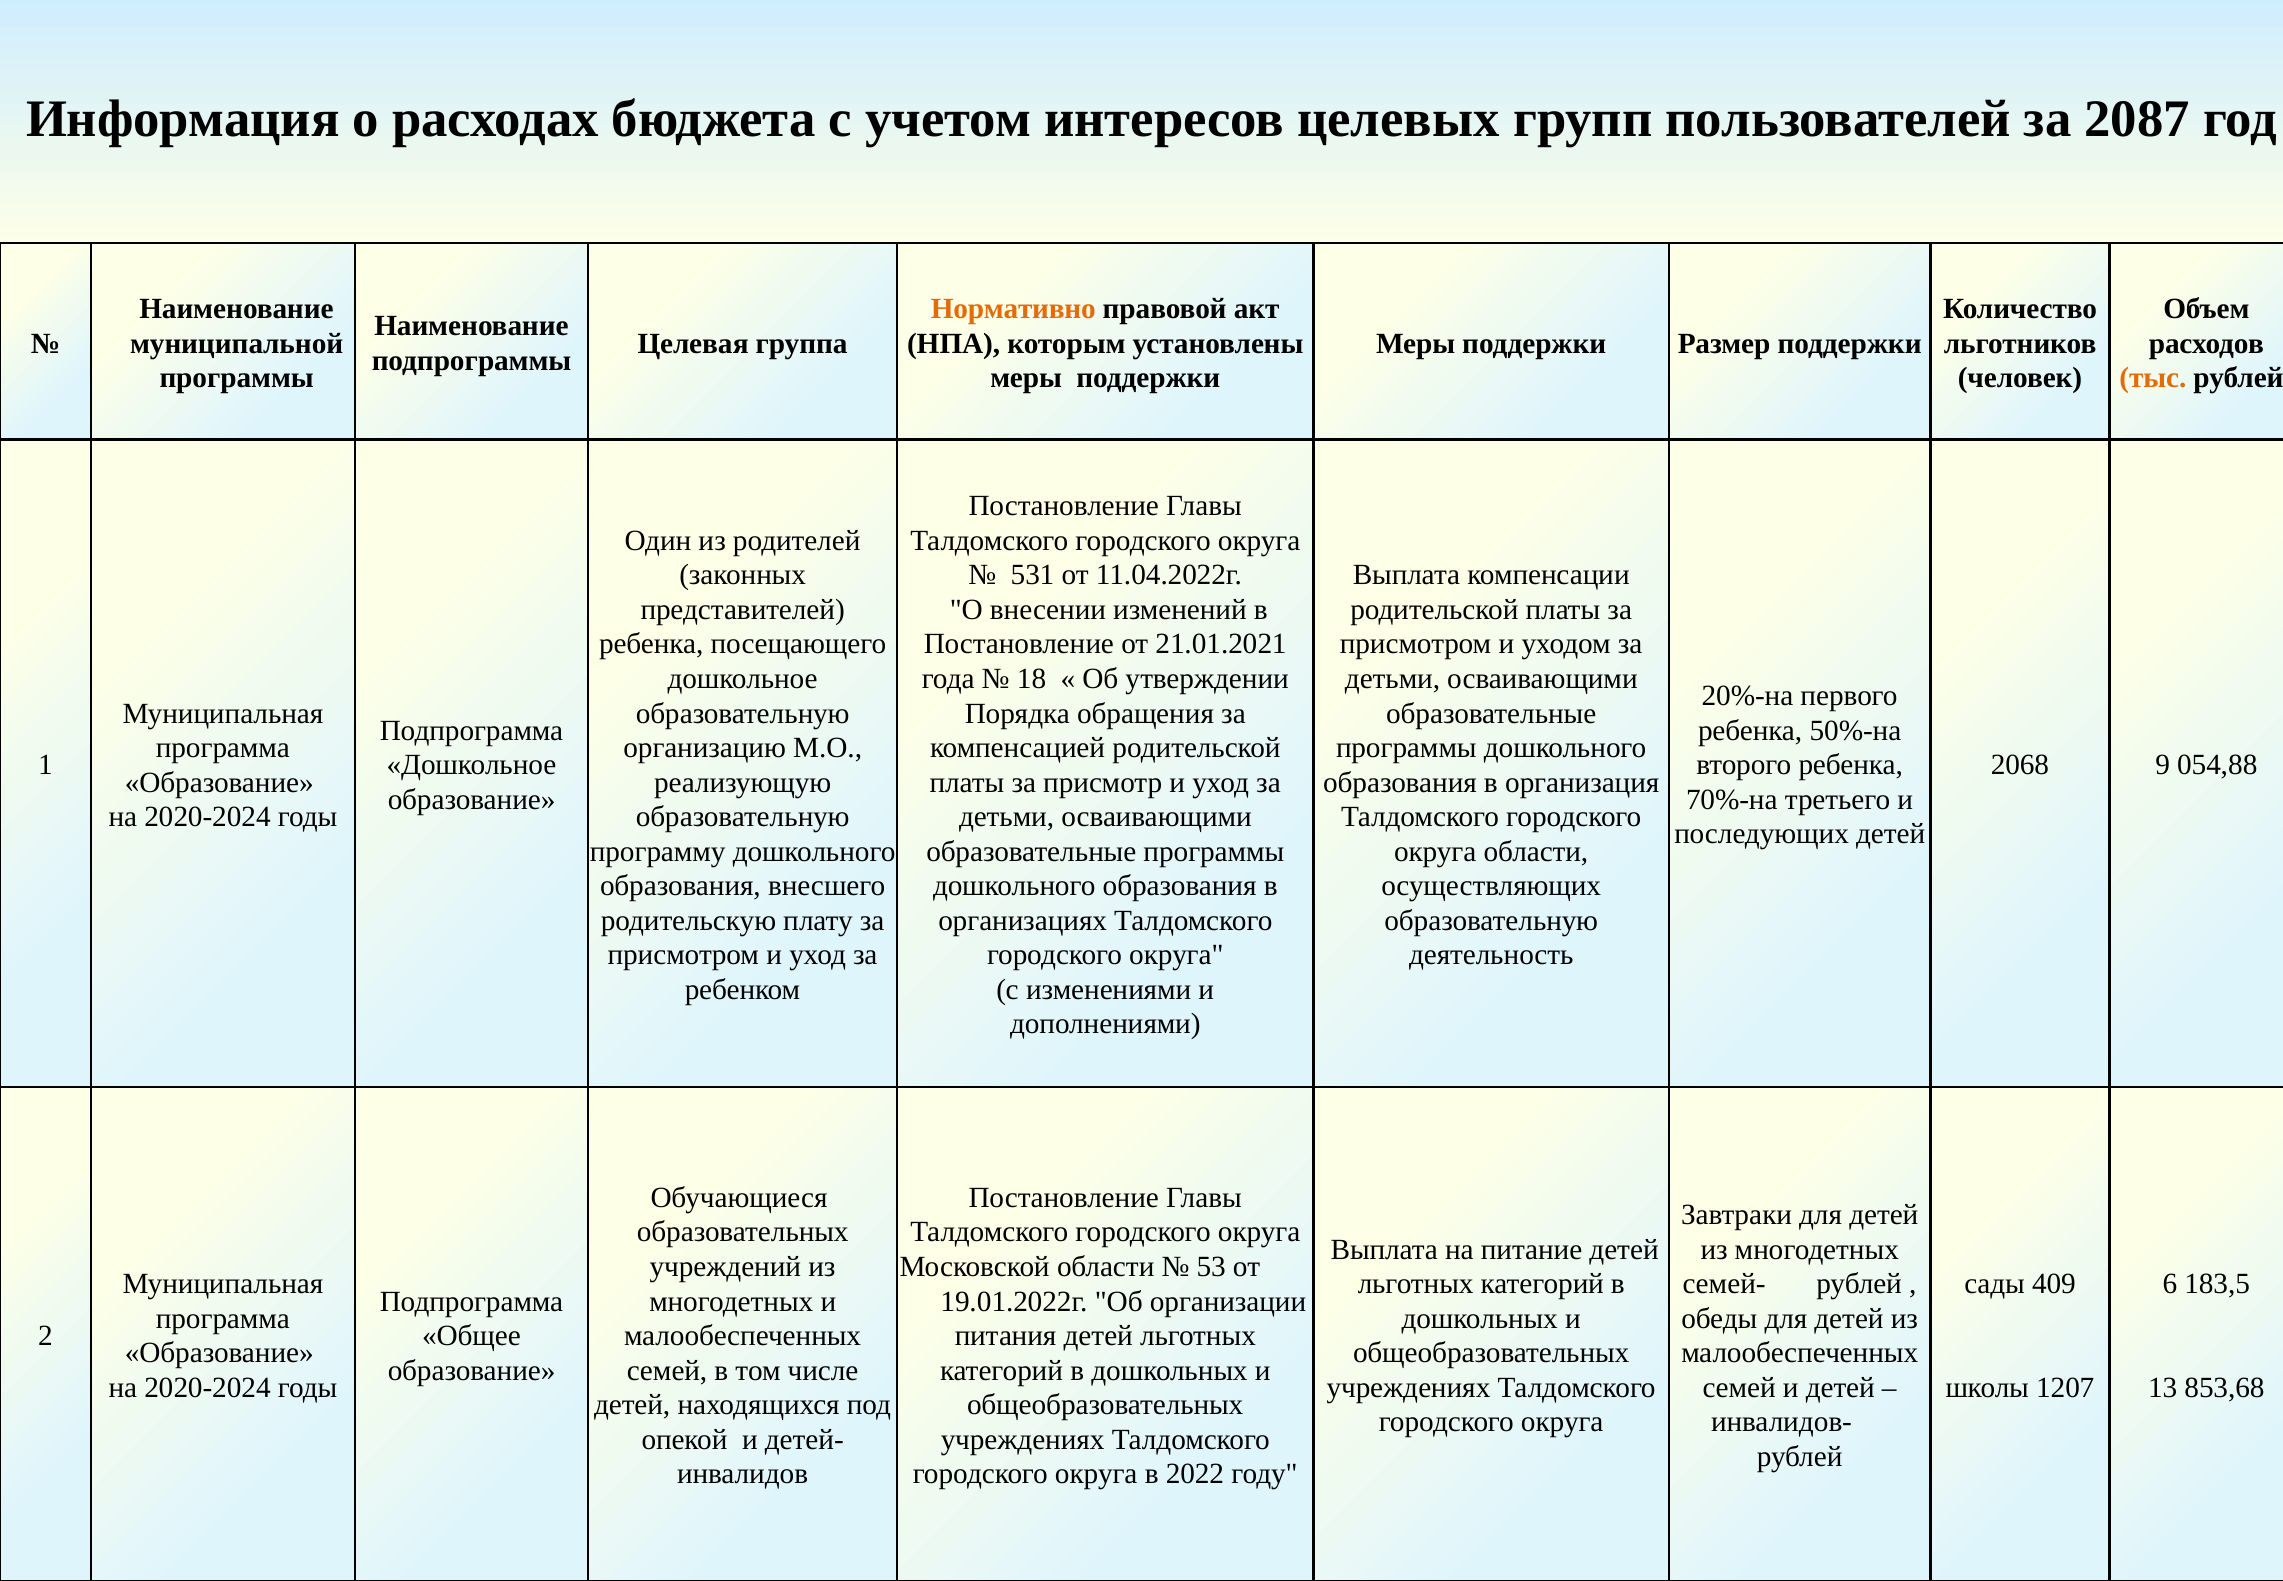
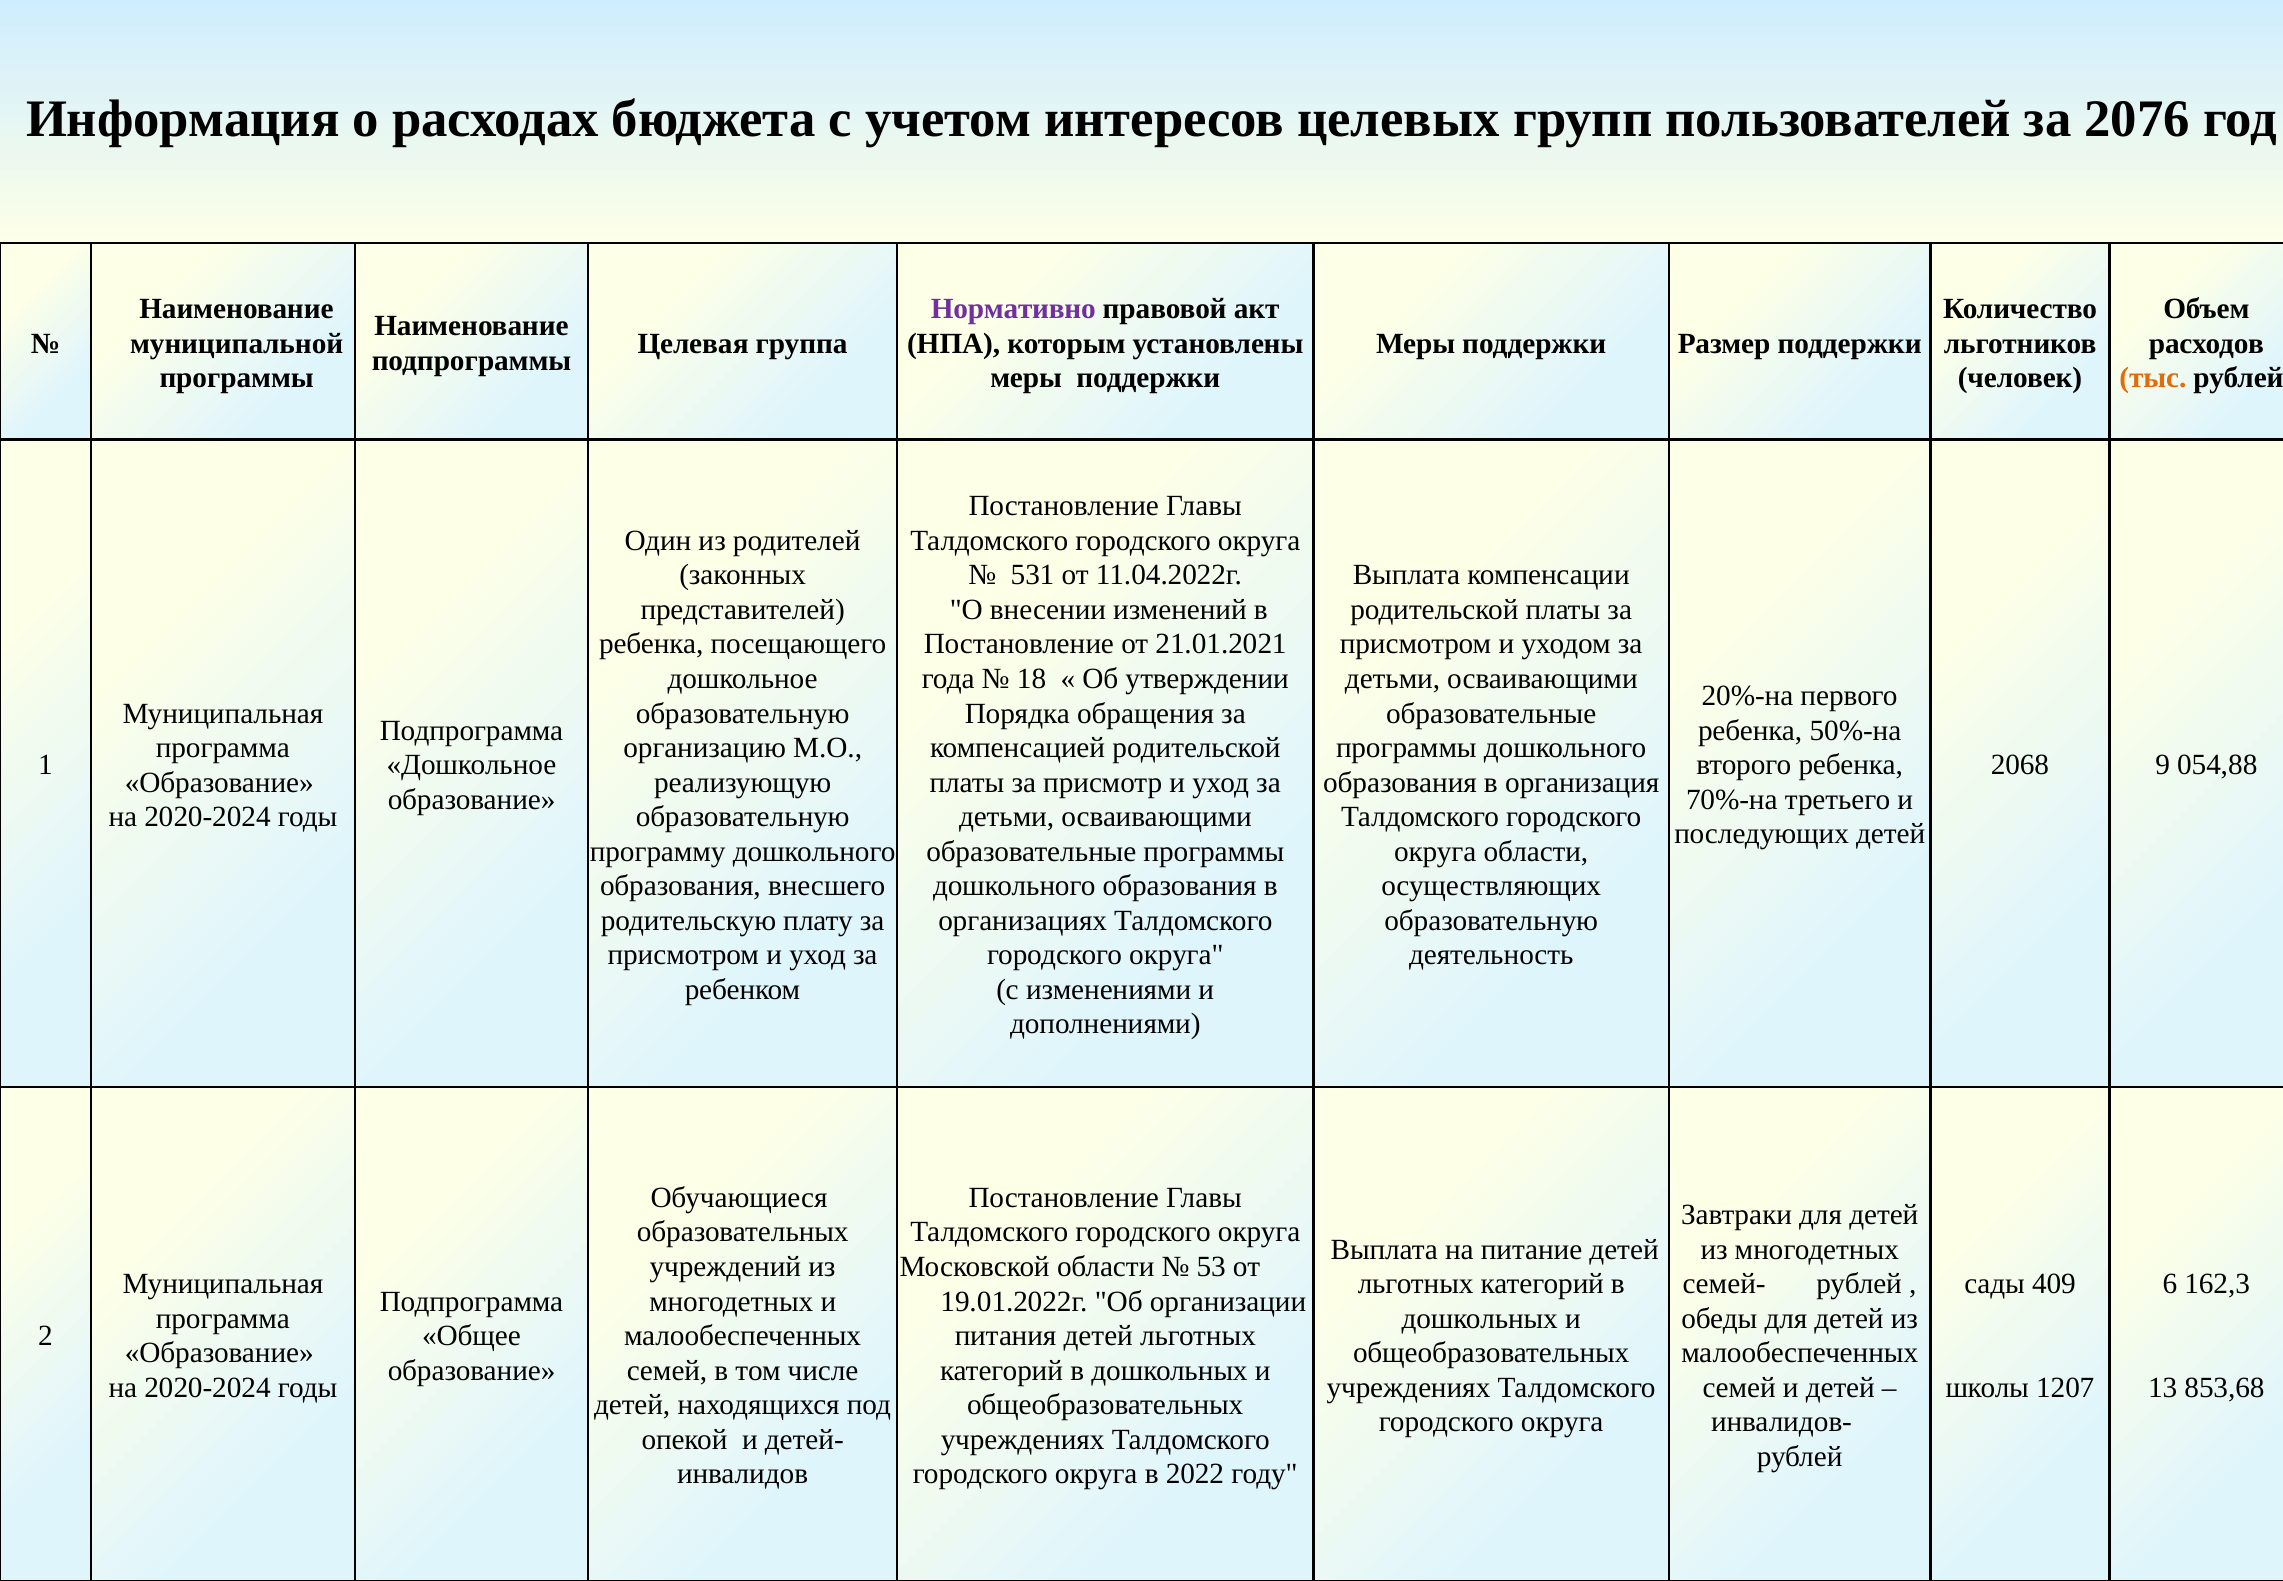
2087: 2087 -> 2076 (2137, 119)
Нормативно colour: orange -> purple (1013, 309)
183,5: 183,5 -> 162,3 (2217, 1284)
